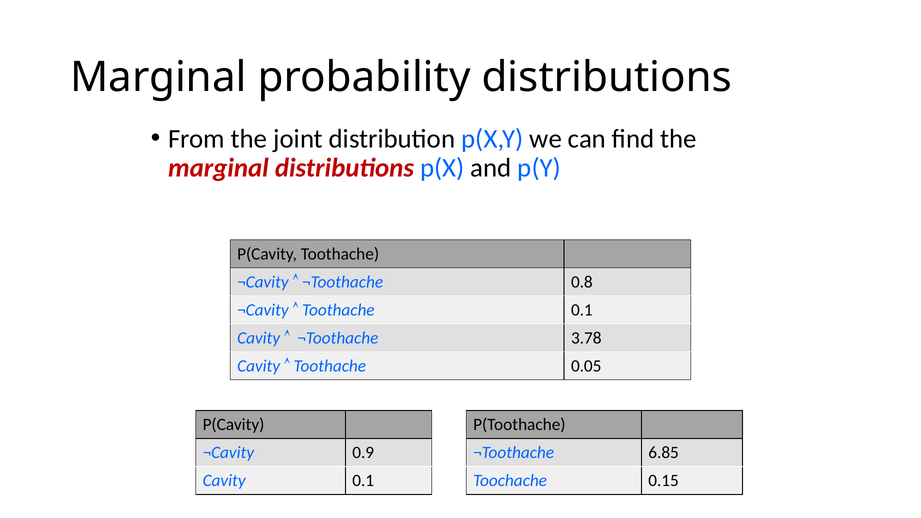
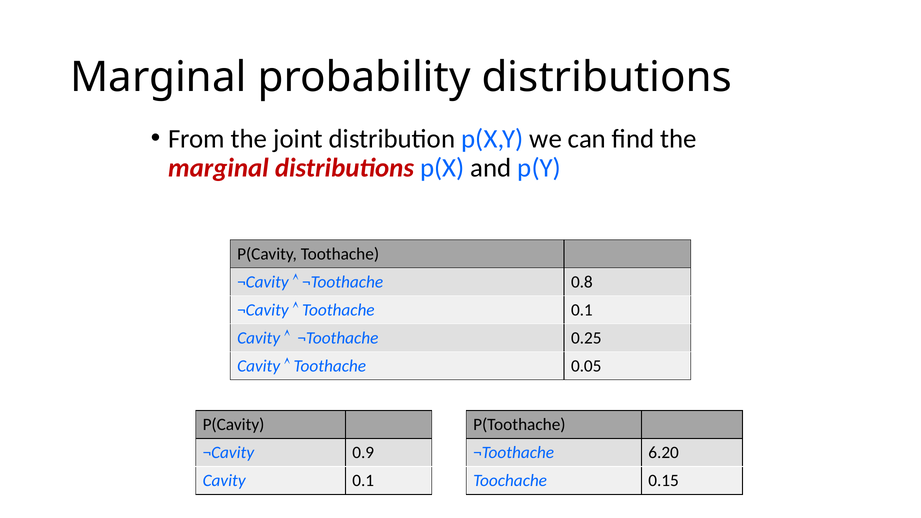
3.78: 3.78 -> 0.25 (586, 338)
6.85: 6.85 -> 6.20 (664, 453)
